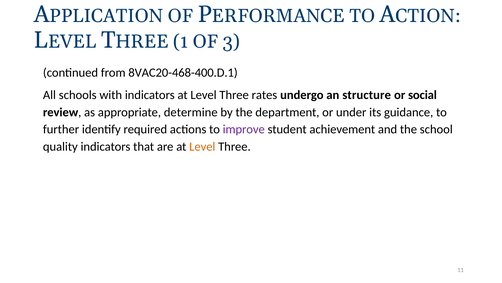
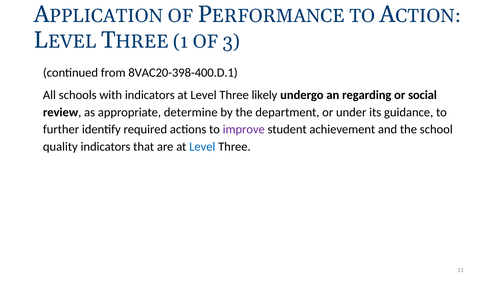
8VAC20-468-400.D.1: 8VAC20-468-400.D.1 -> 8VAC20-398-400.D.1 (183, 72)
rates: rates -> likely (264, 95)
structure: structure -> regarding (367, 95)
Level colour: orange -> blue (202, 146)
